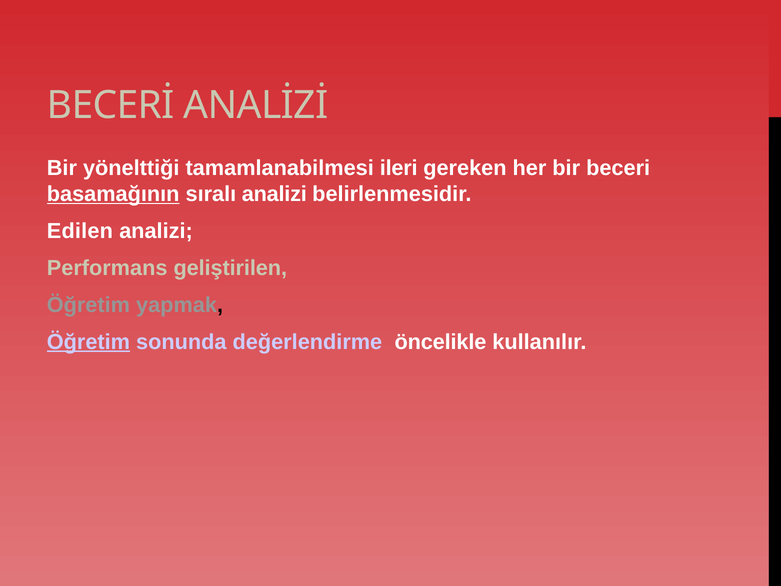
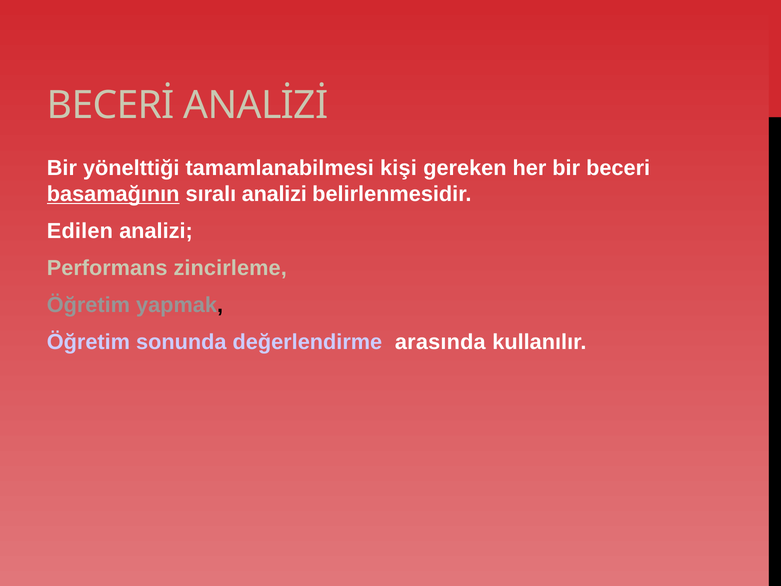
ileri: ileri -> kişi (398, 168)
geliştirilen: geliştirilen -> zincirleme (230, 268)
Öğretim underline: present -> none (88, 342)
öncelikle: öncelikle -> arasında (440, 342)
